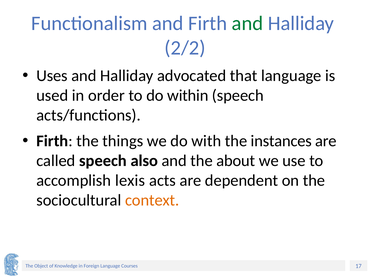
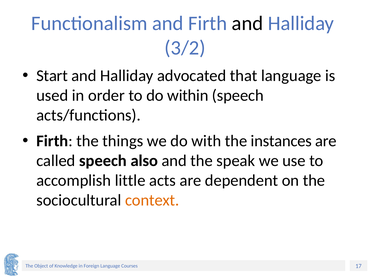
and colour: green -> black (247, 23)
2/2: 2/2 -> 3/2 (185, 48)
Uses: Uses -> Start (52, 76)
about: about -> speak (236, 161)
lexis: lexis -> little (130, 181)
